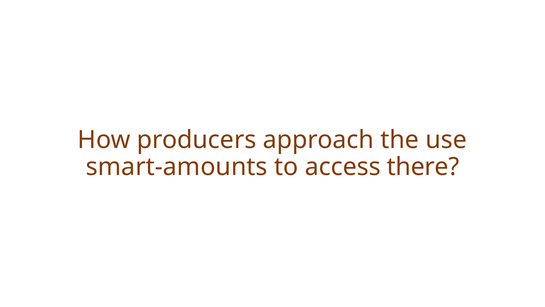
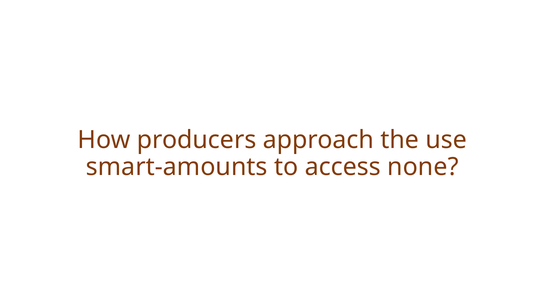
there: there -> none (423, 167)
